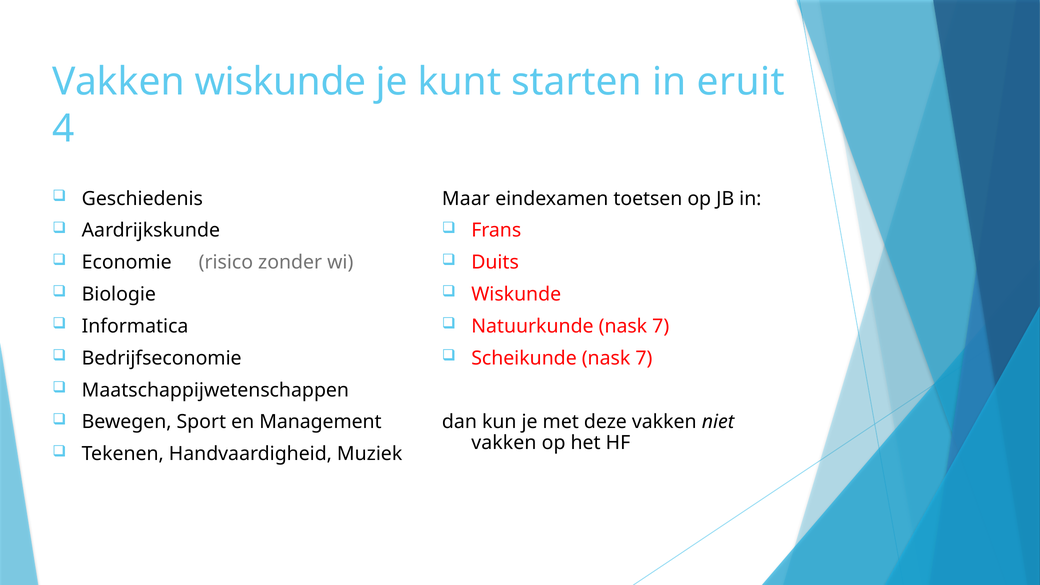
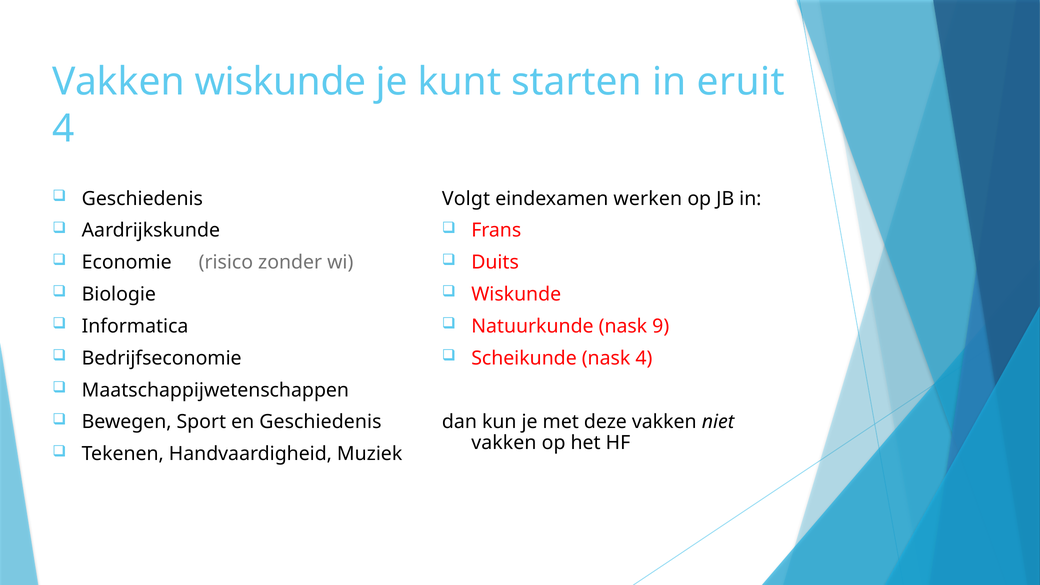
Maar: Maar -> Volgt (466, 199)
toetsen: toetsen -> werken (648, 199)
Natuurkunde nask 7: 7 -> 9 (661, 326)
Scheikunde nask 7: 7 -> 4 (644, 358)
en Management: Management -> Geschiedenis (320, 422)
